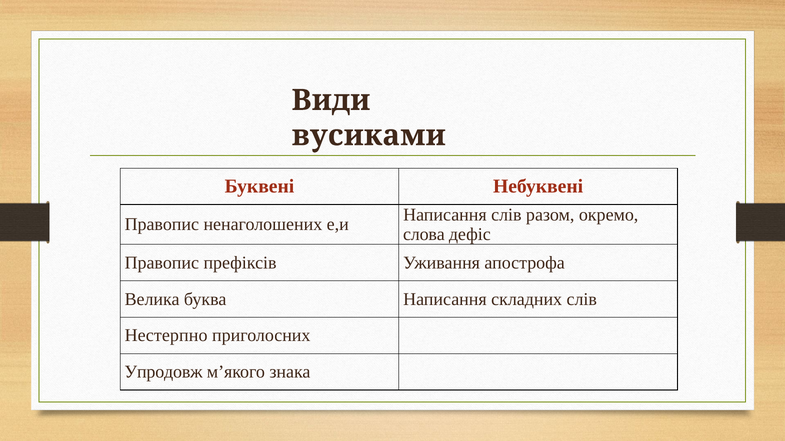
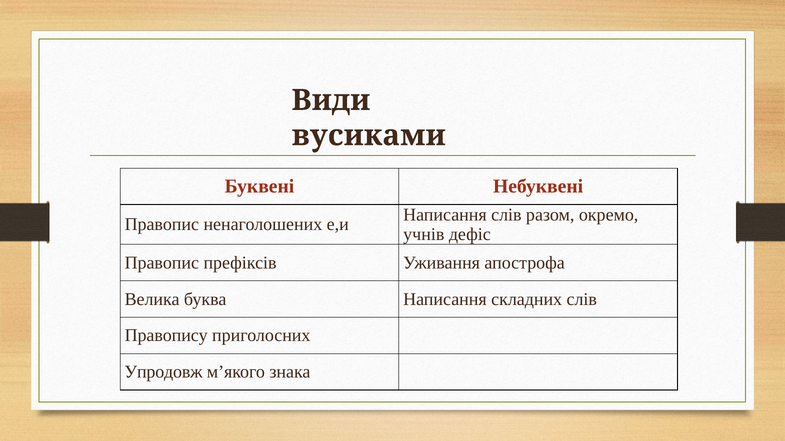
слова: слова -> учнів (424, 235)
Нестерпно: Нестерпно -> Правопису (166, 336)
